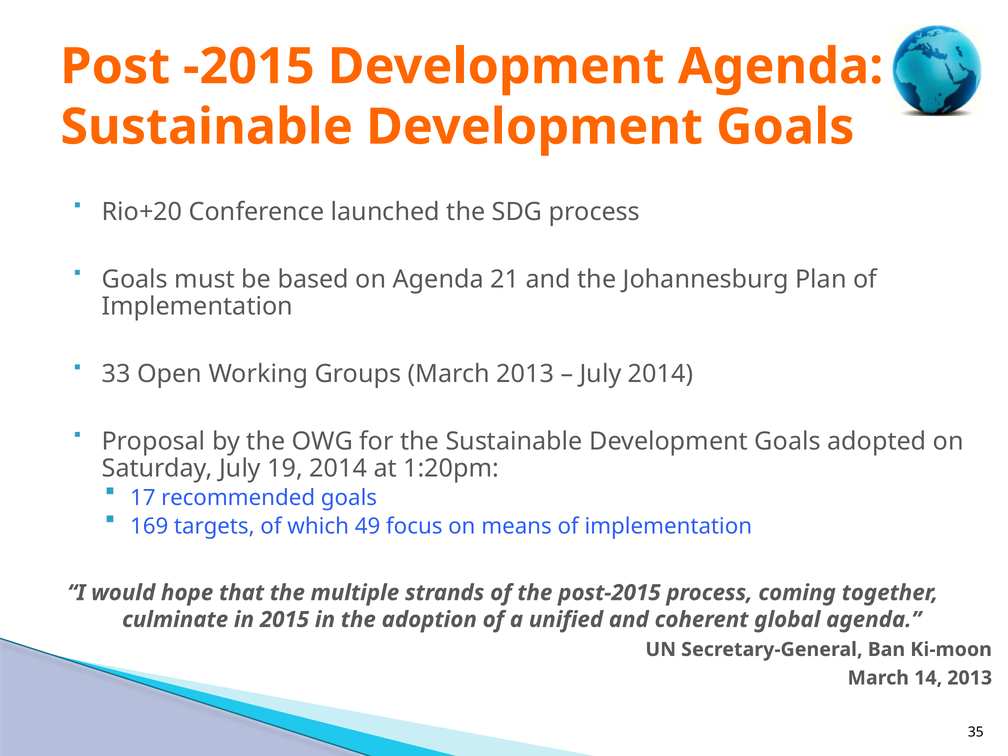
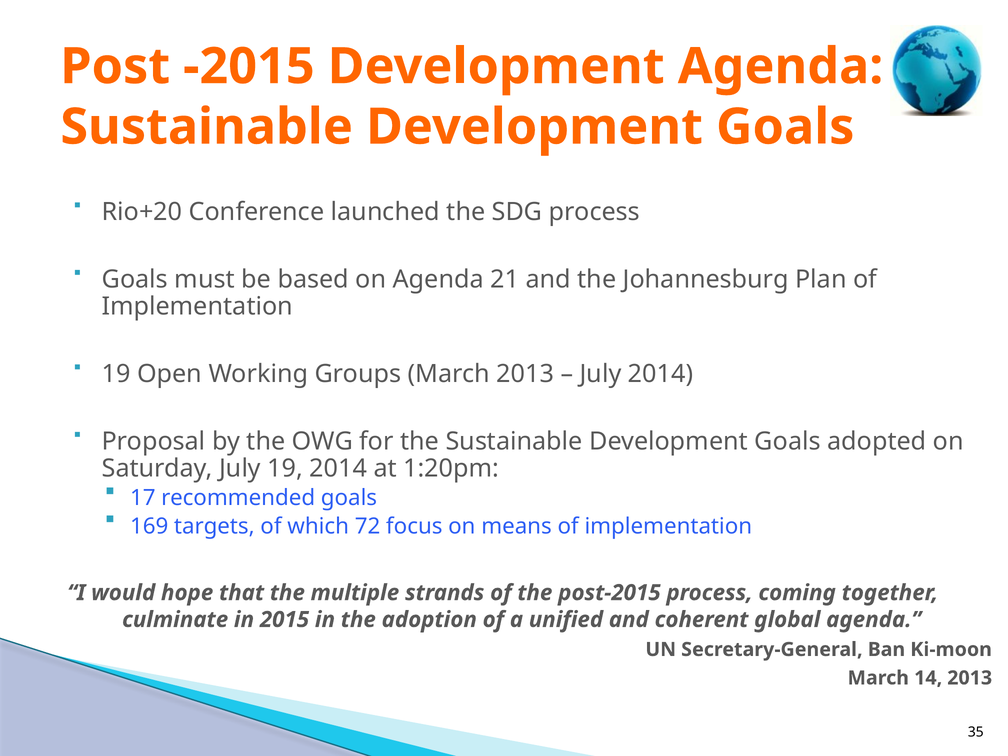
33: 33 -> 19 (116, 374)
49: 49 -> 72 (368, 526)
